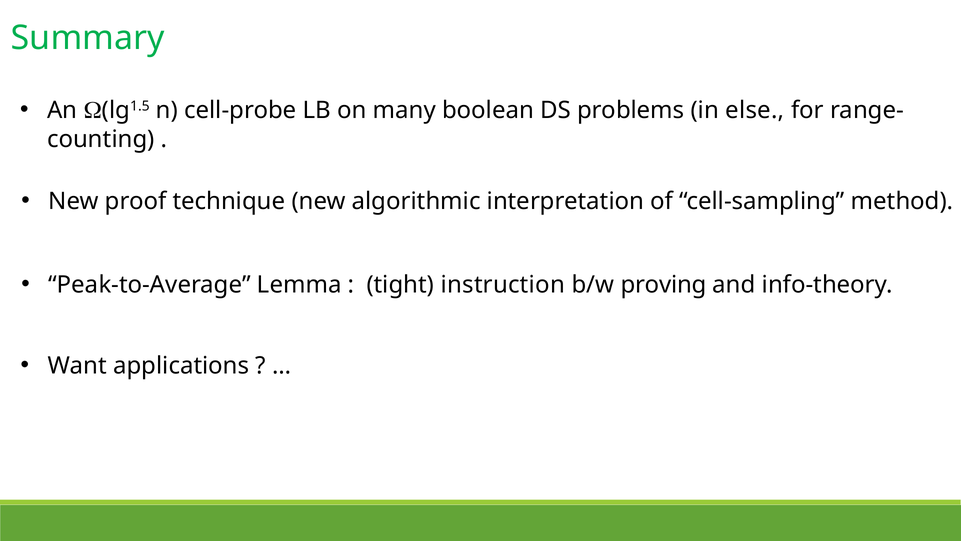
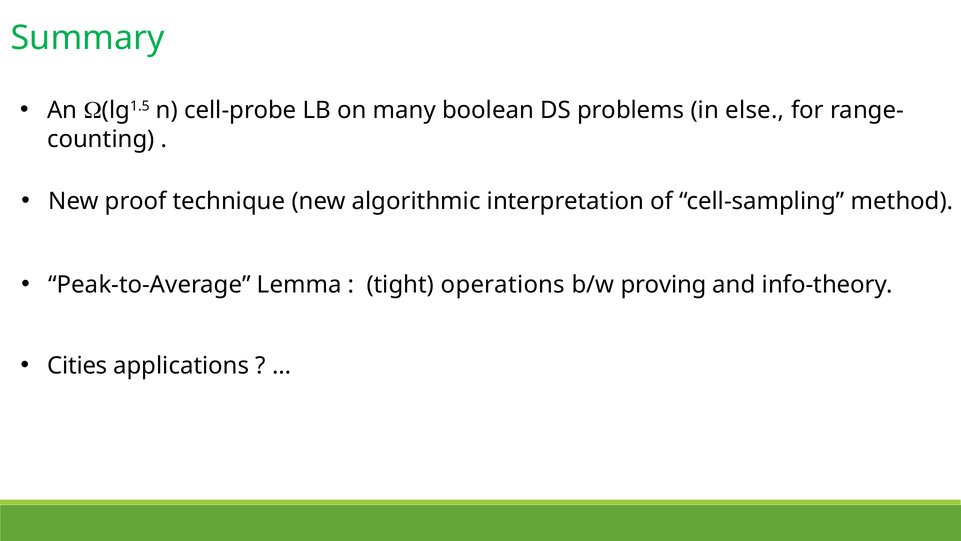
instruction: instruction -> operations (503, 285)
Want: Want -> Cities (77, 365)
